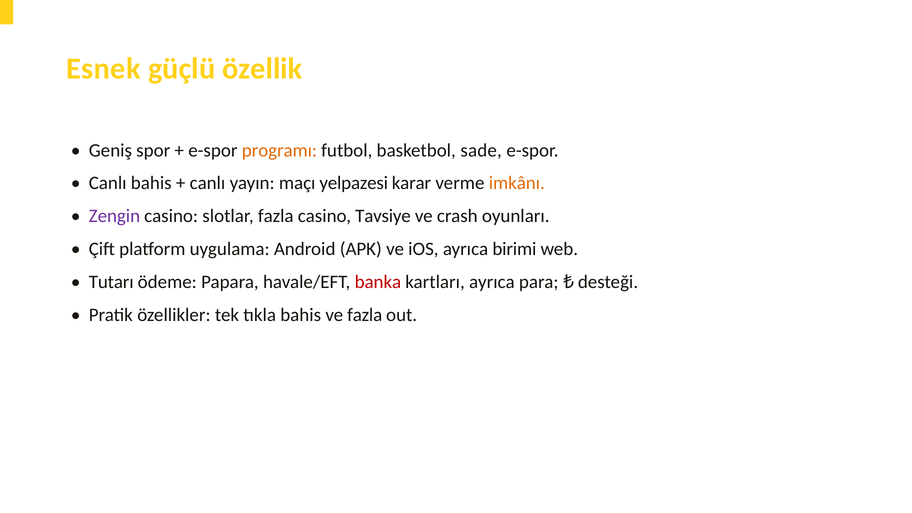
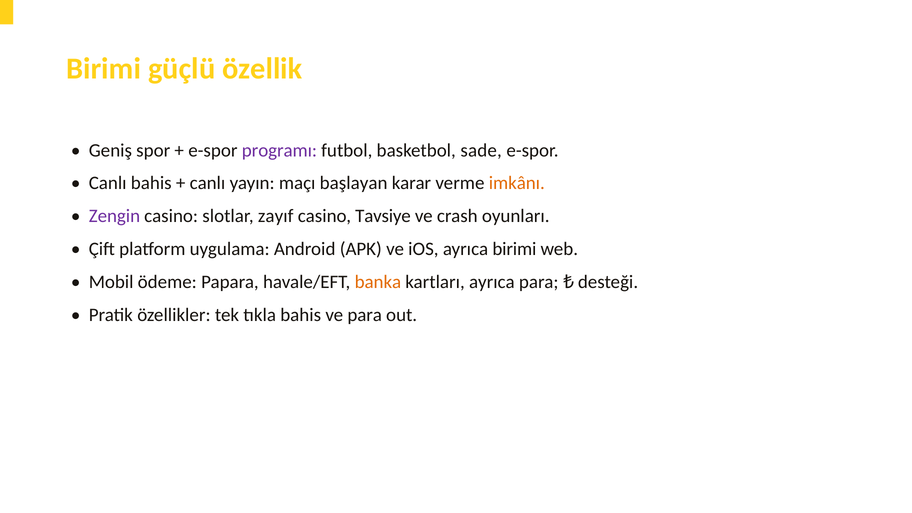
Esnek: Esnek -> Birimi (104, 69)
programı colour: orange -> purple (279, 150)
yelpazesi: yelpazesi -> başlayan (354, 183)
slotlar fazla: fazla -> zayıf (276, 216)
Tutarı: Tutarı -> Mobil (111, 282)
banka colour: red -> orange (378, 282)
ve fazla: fazla -> para (365, 315)
